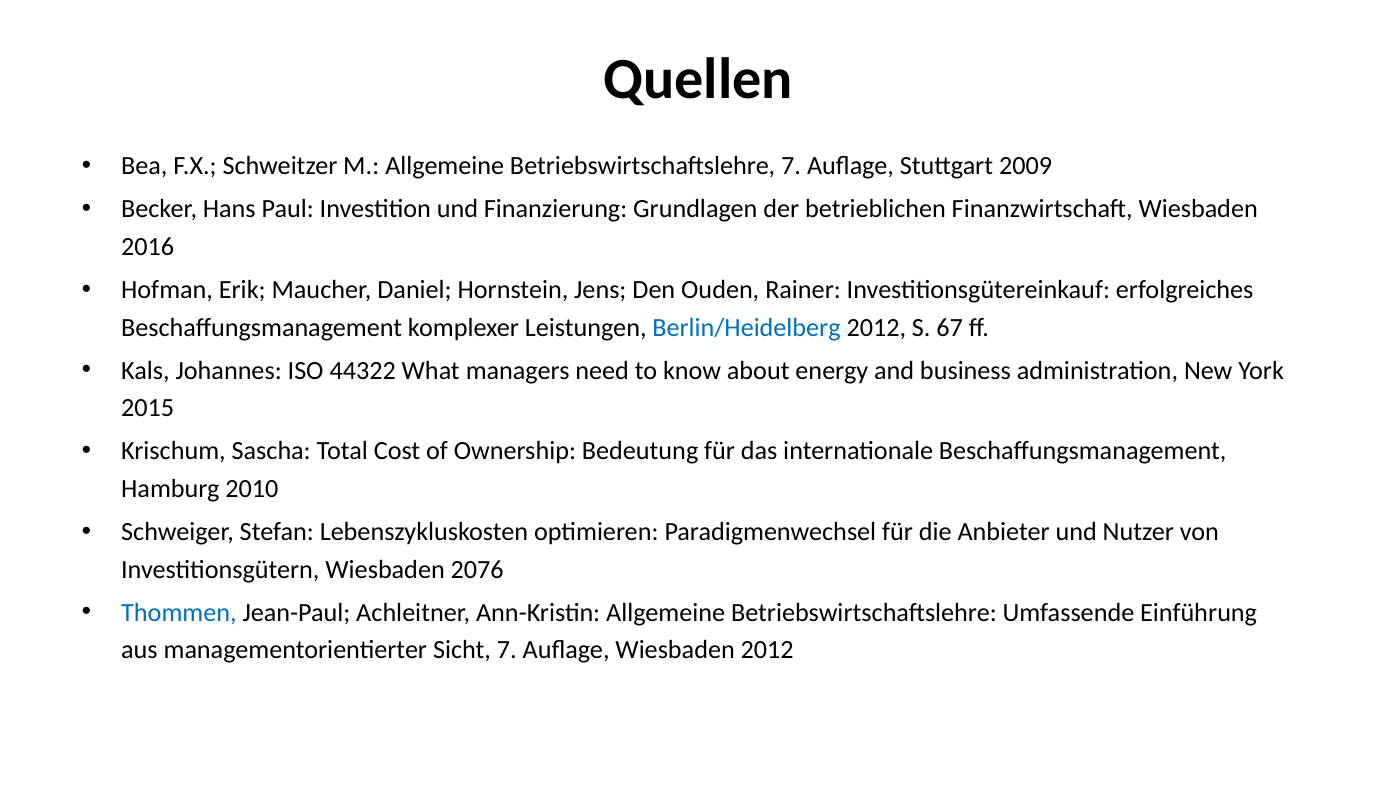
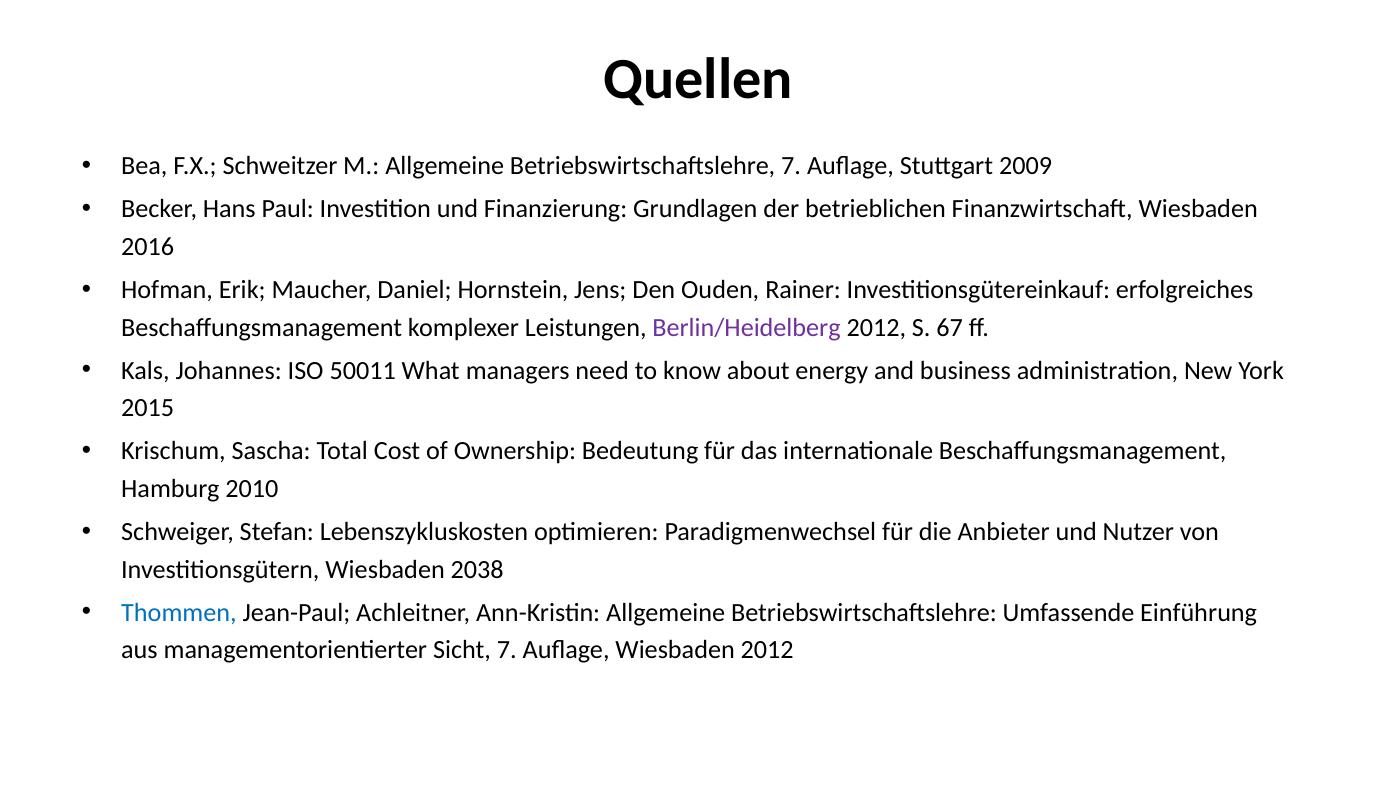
Berlin/Heidelberg colour: blue -> purple (746, 327)
44322: 44322 -> 50011 (363, 370)
2076: 2076 -> 2038 (477, 569)
